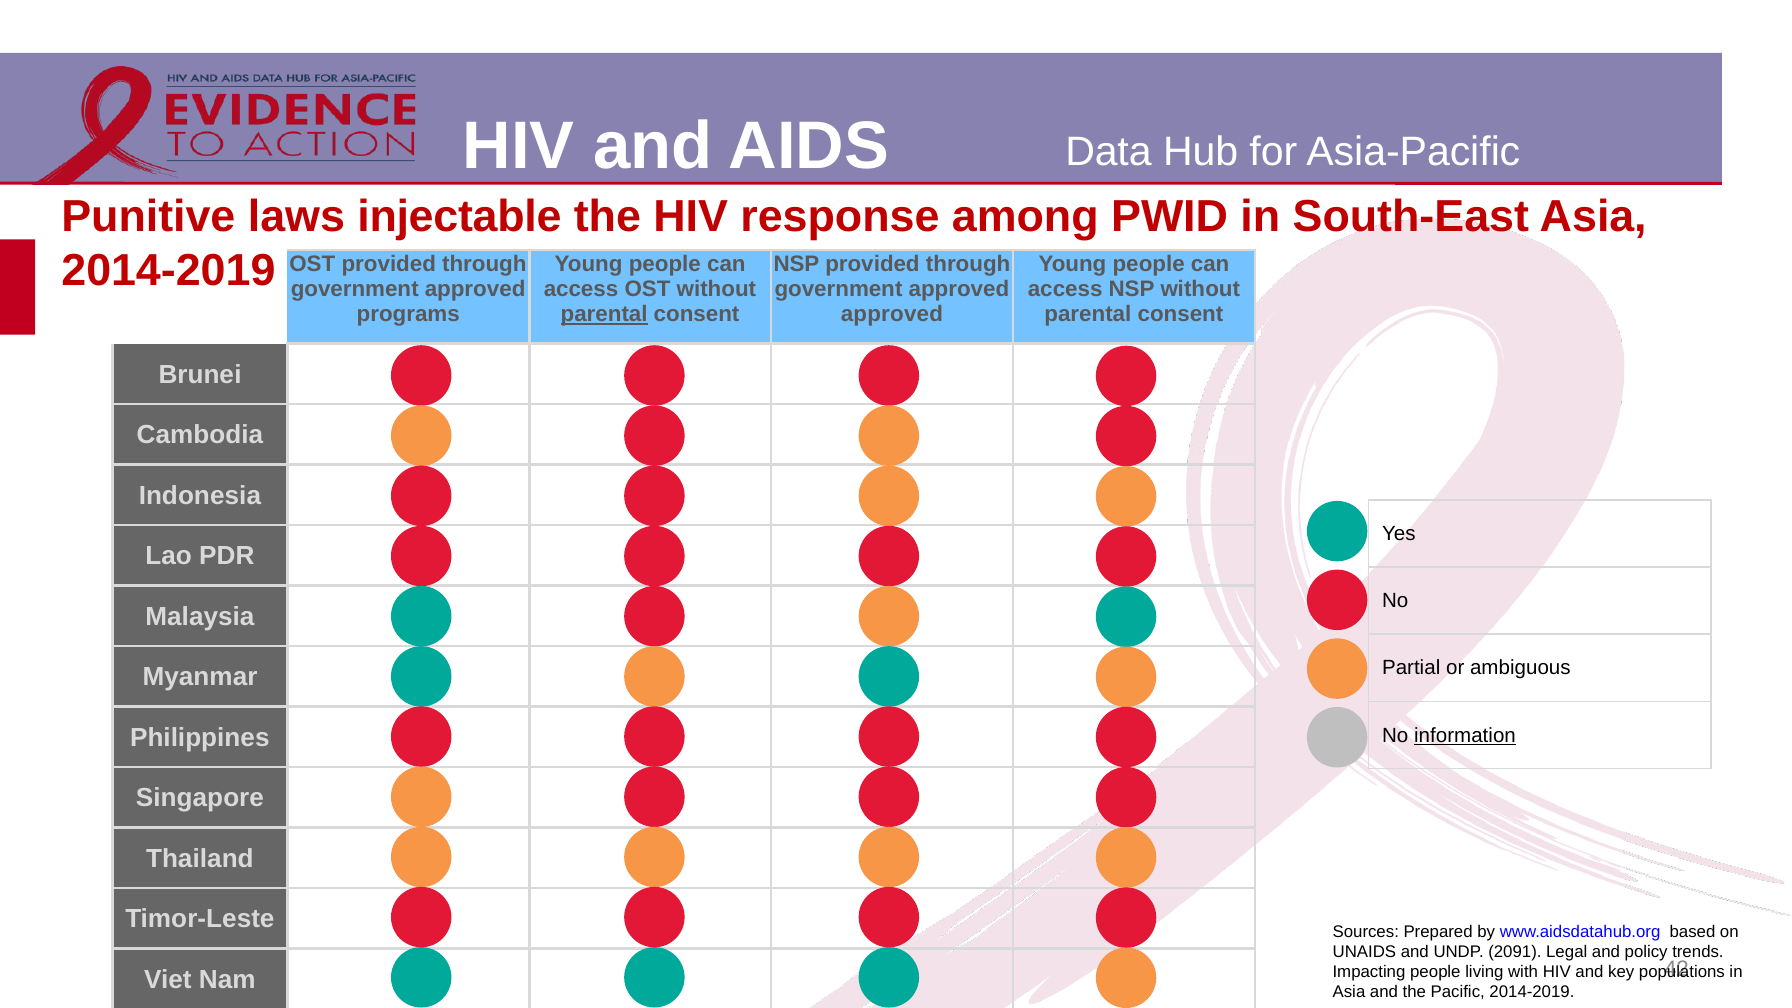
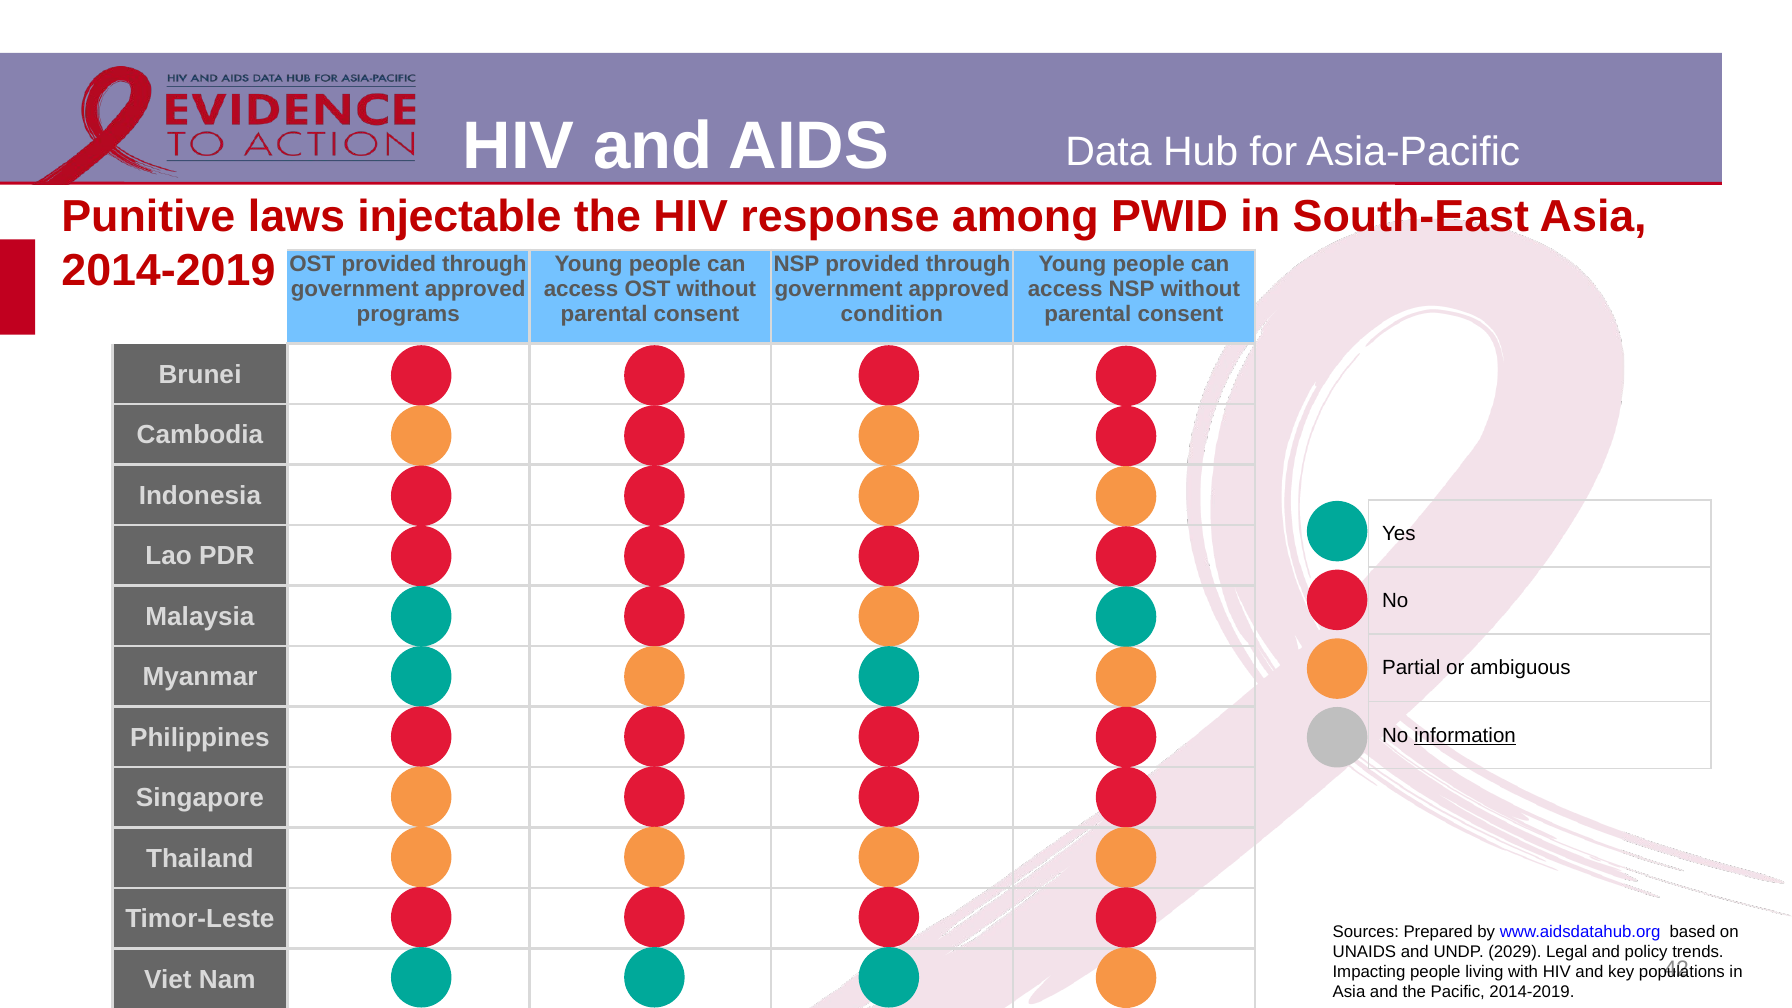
parental underline: present -> none (604, 314)
approved: approved -> condition (892, 314)
2091: 2091 -> 2029 (1515, 952)
